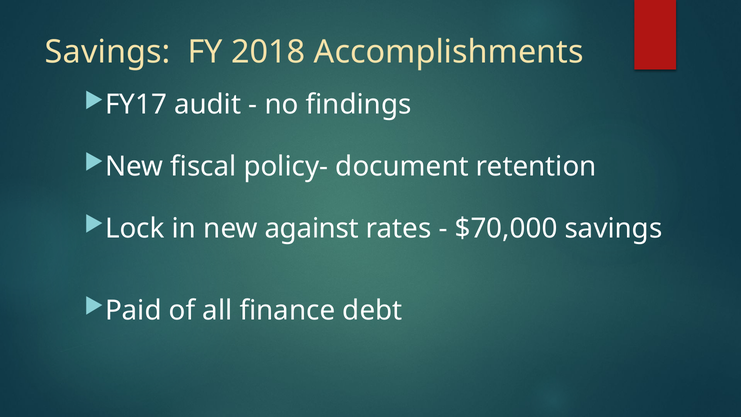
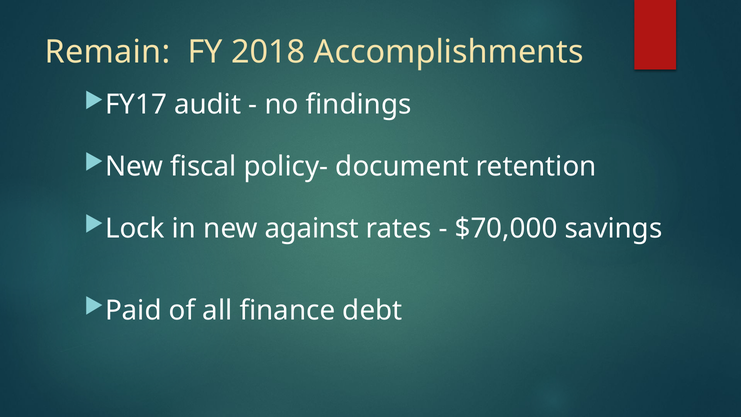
Savings: Savings -> Remain (108, 52)
